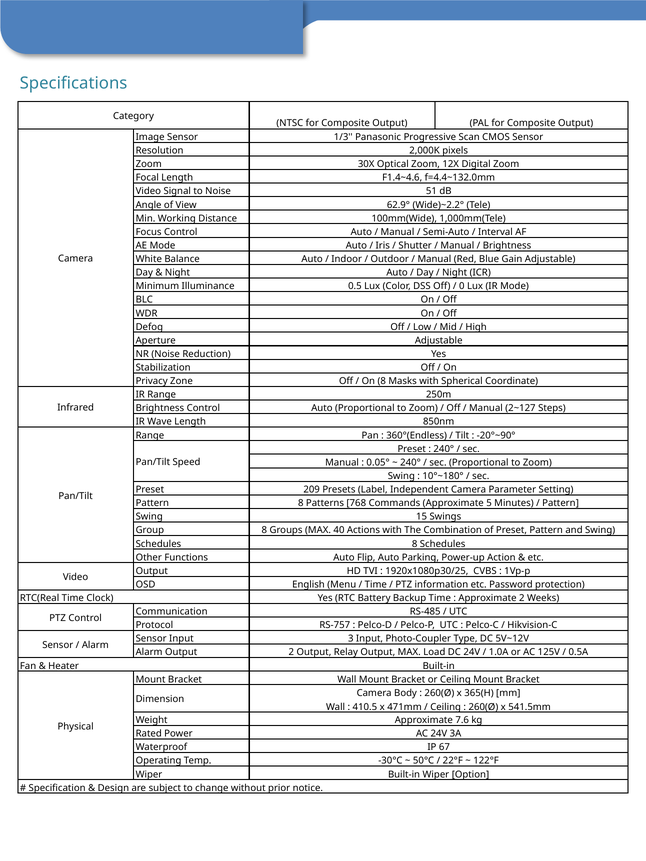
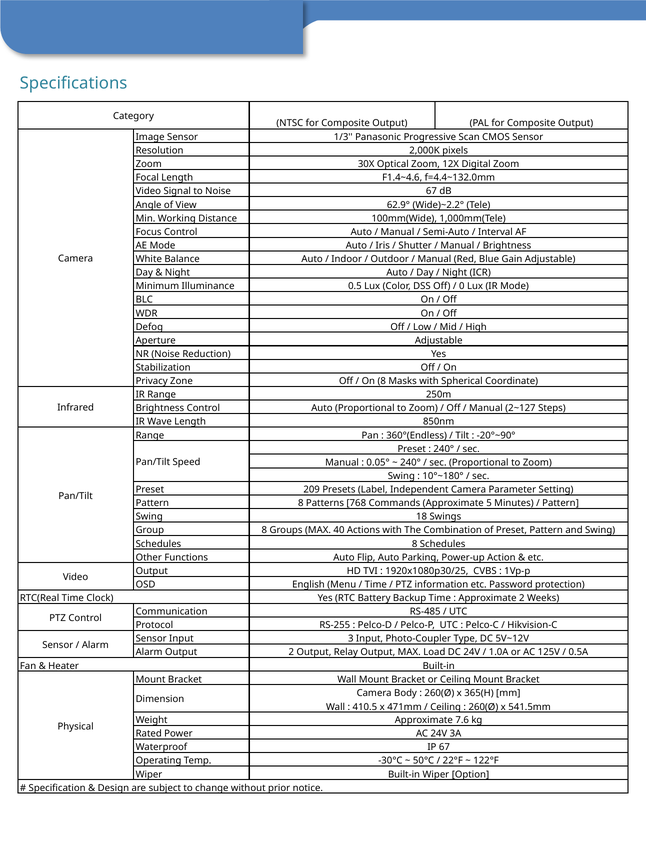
Noise 51: 51 -> 67 (431, 191)
15: 15 -> 18 (422, 517)
RS-757: RS-757 -> RS-255 (335, 625)
